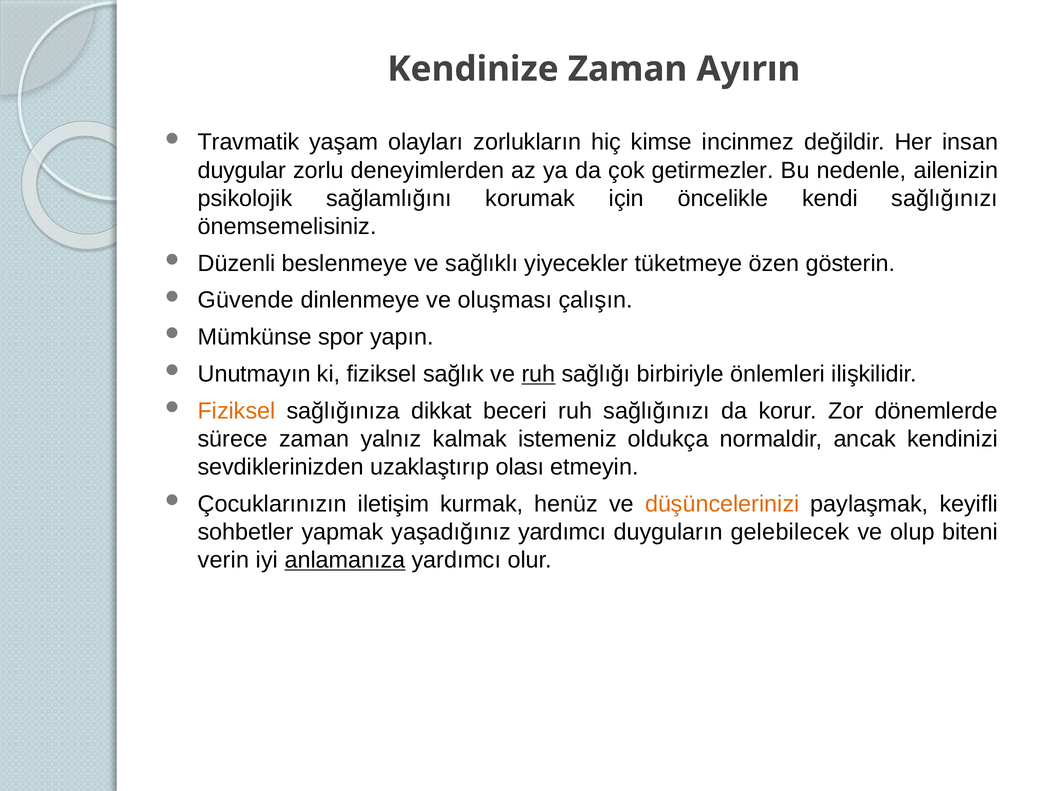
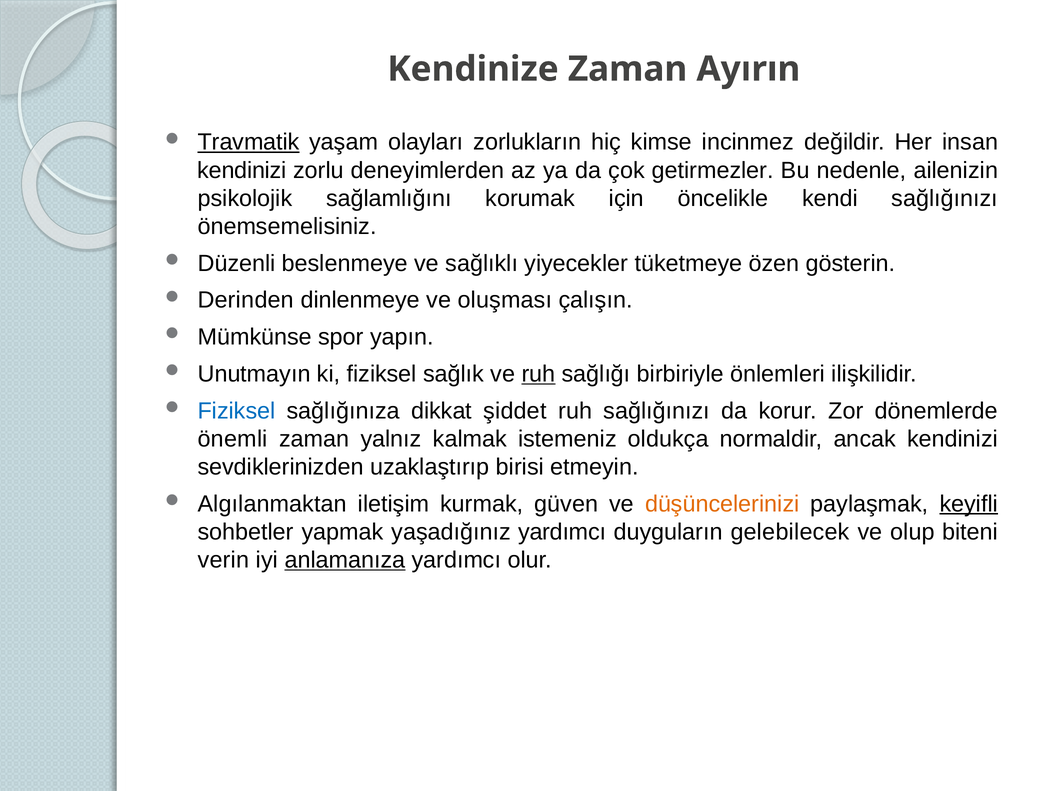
Travmatik underline: none -> present (249, 142)
duygular: duygular -> kendinizi (242, 170)
Güvende: Güvende -> Derinden (246, 300)
Fiziksel colour: orange -> blue (237, 411)
beceri: beceri -> şiddet (515, 411)
sürece: sürece -> önemli (233, 439)
olası: olası -> birisi (520, 467)
Çocuklarınızın: Çocuklarınızın -> Algılanmaktan (272, 504)
henüz: henüz -> güven (566, 504)
keyifli underline: none -> present (969, 504)
